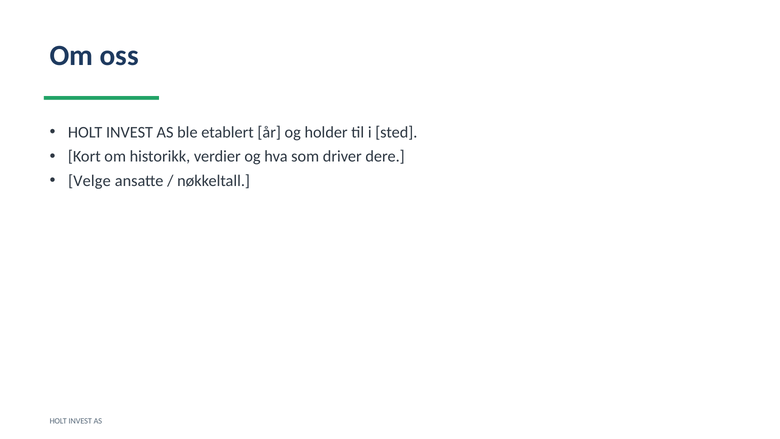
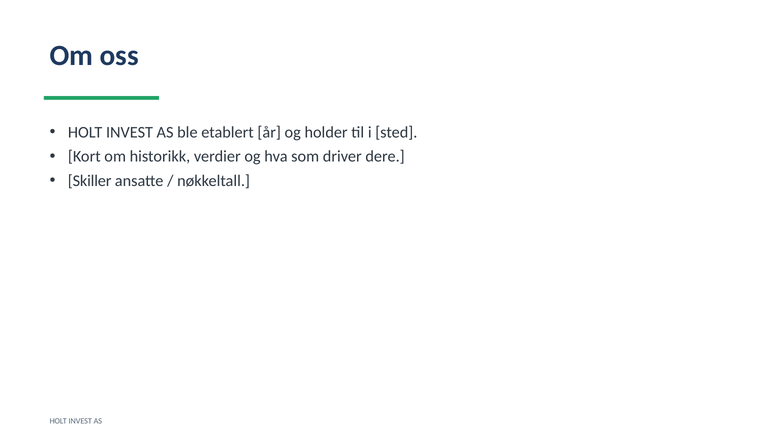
Velge: Velge -> Skiller (90, 181)
